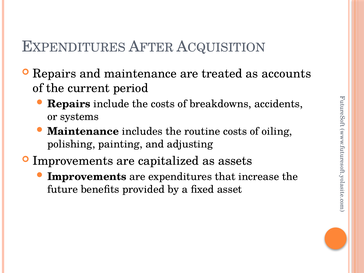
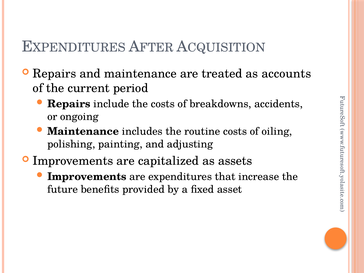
systems: systems -> ongoing (79, 117)
